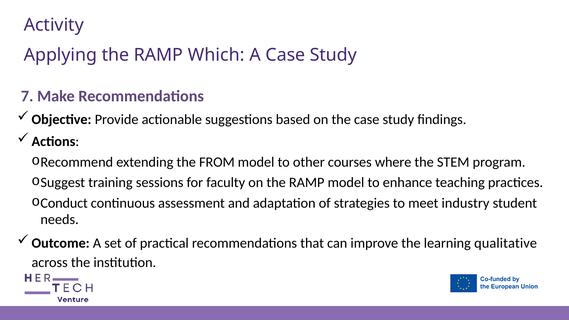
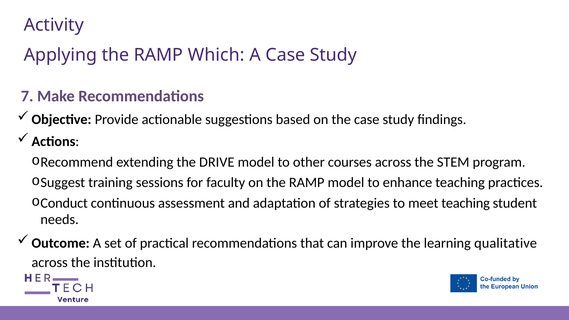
FROM: FROM -> DRIVE (217, 162)
courses where: where -> across (393, 162)
meet industry: industry -> teaching (466, 203)
